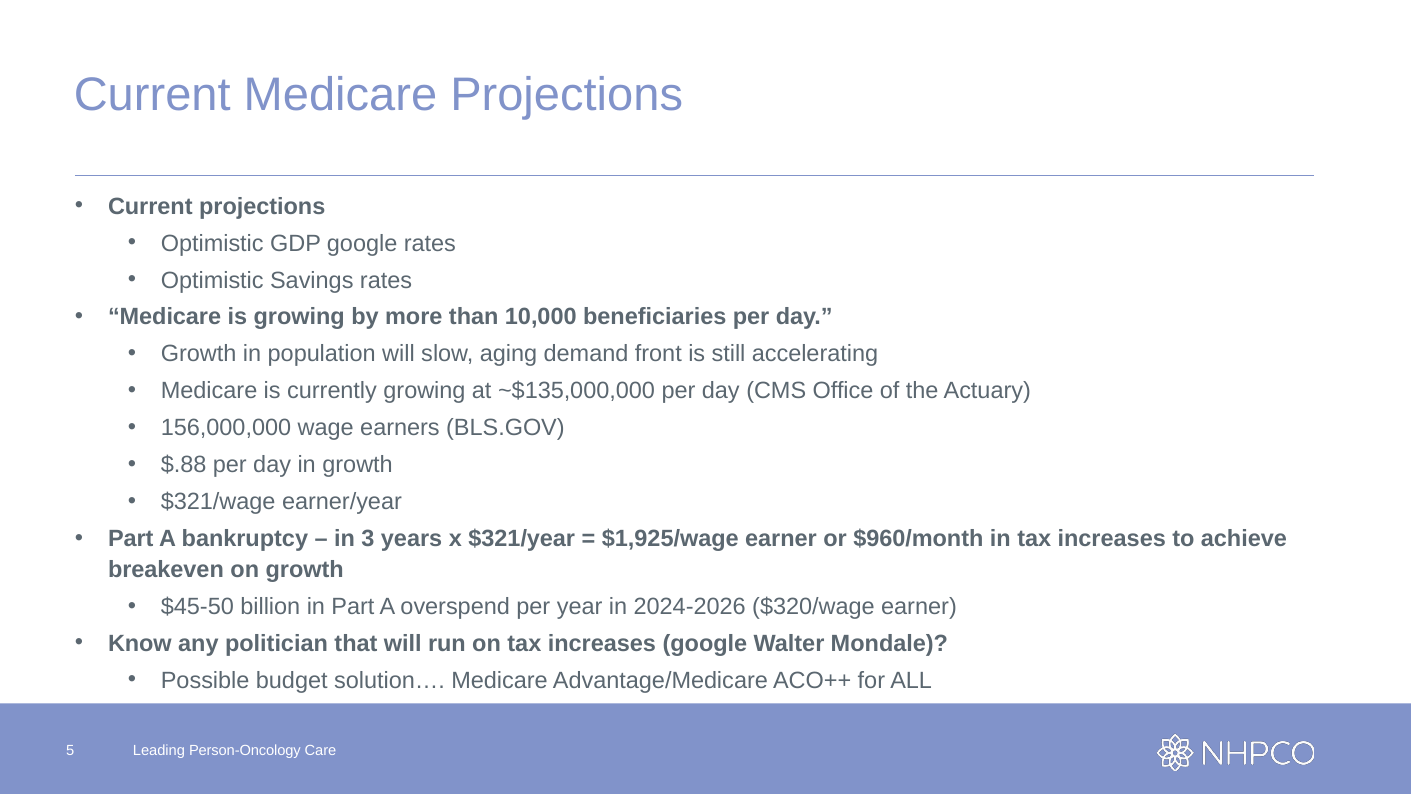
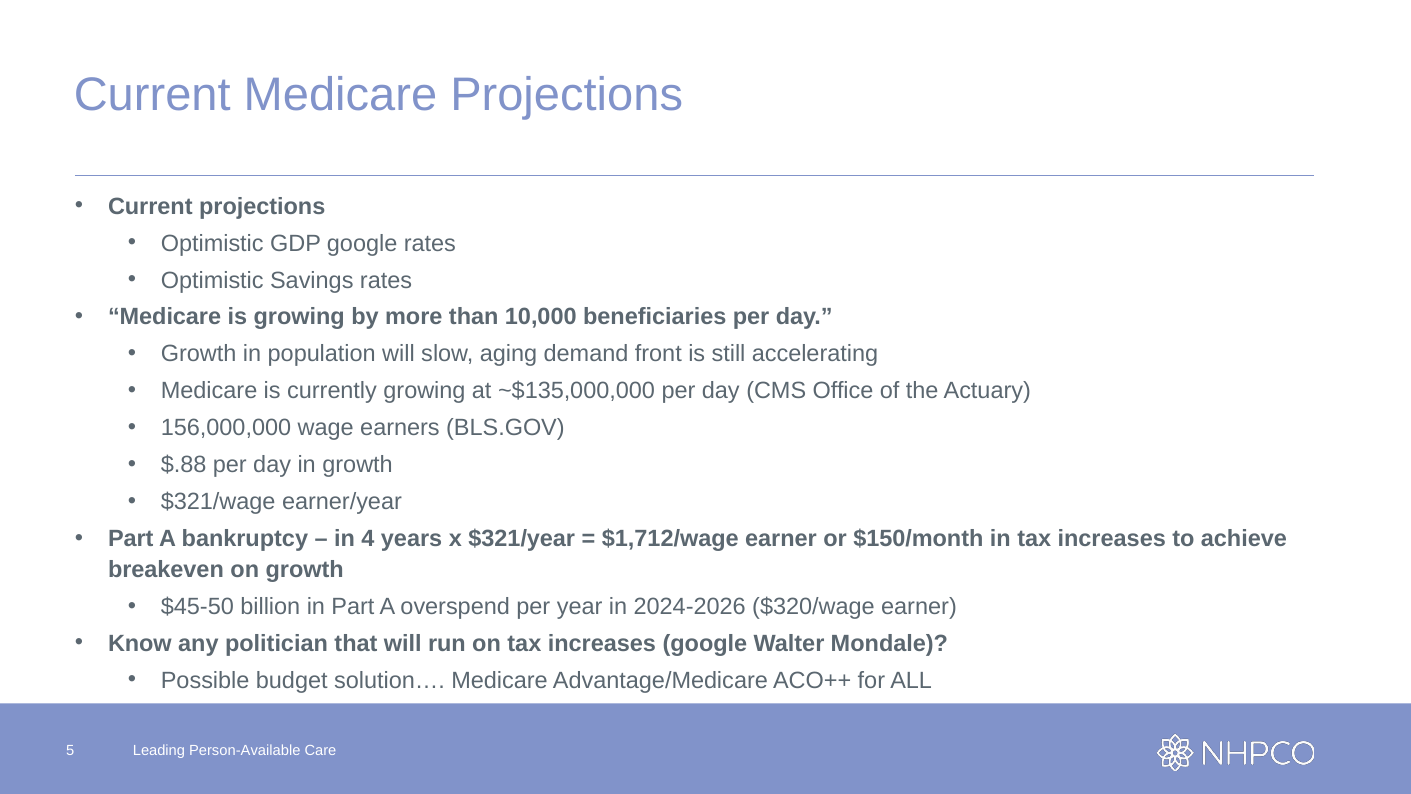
3: 3 -> 4 (368, 539)
$1,925/wage: $1,925/wage -> $1,712/wage (670, 539)
$960/month: $960/month -> $150/month (918, 539)
Person-Oncology: Person-Oncology -> Person-Available (245, 751)
